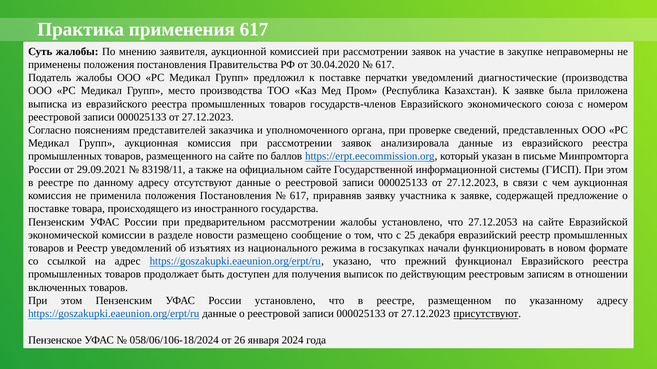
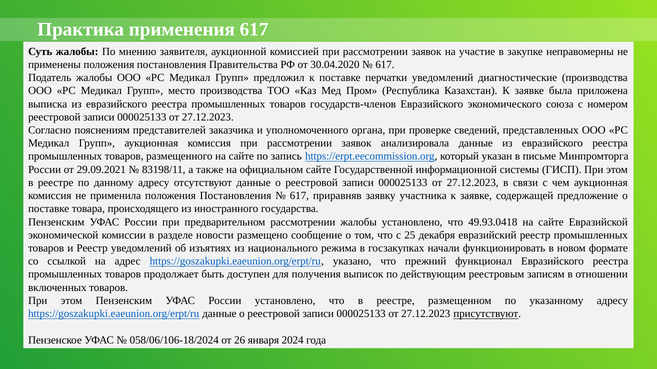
баллов: баллов -> запись (286, 157)
27.12.2053: 27.12.2053 -> 49.93.0418 (493, 222)
